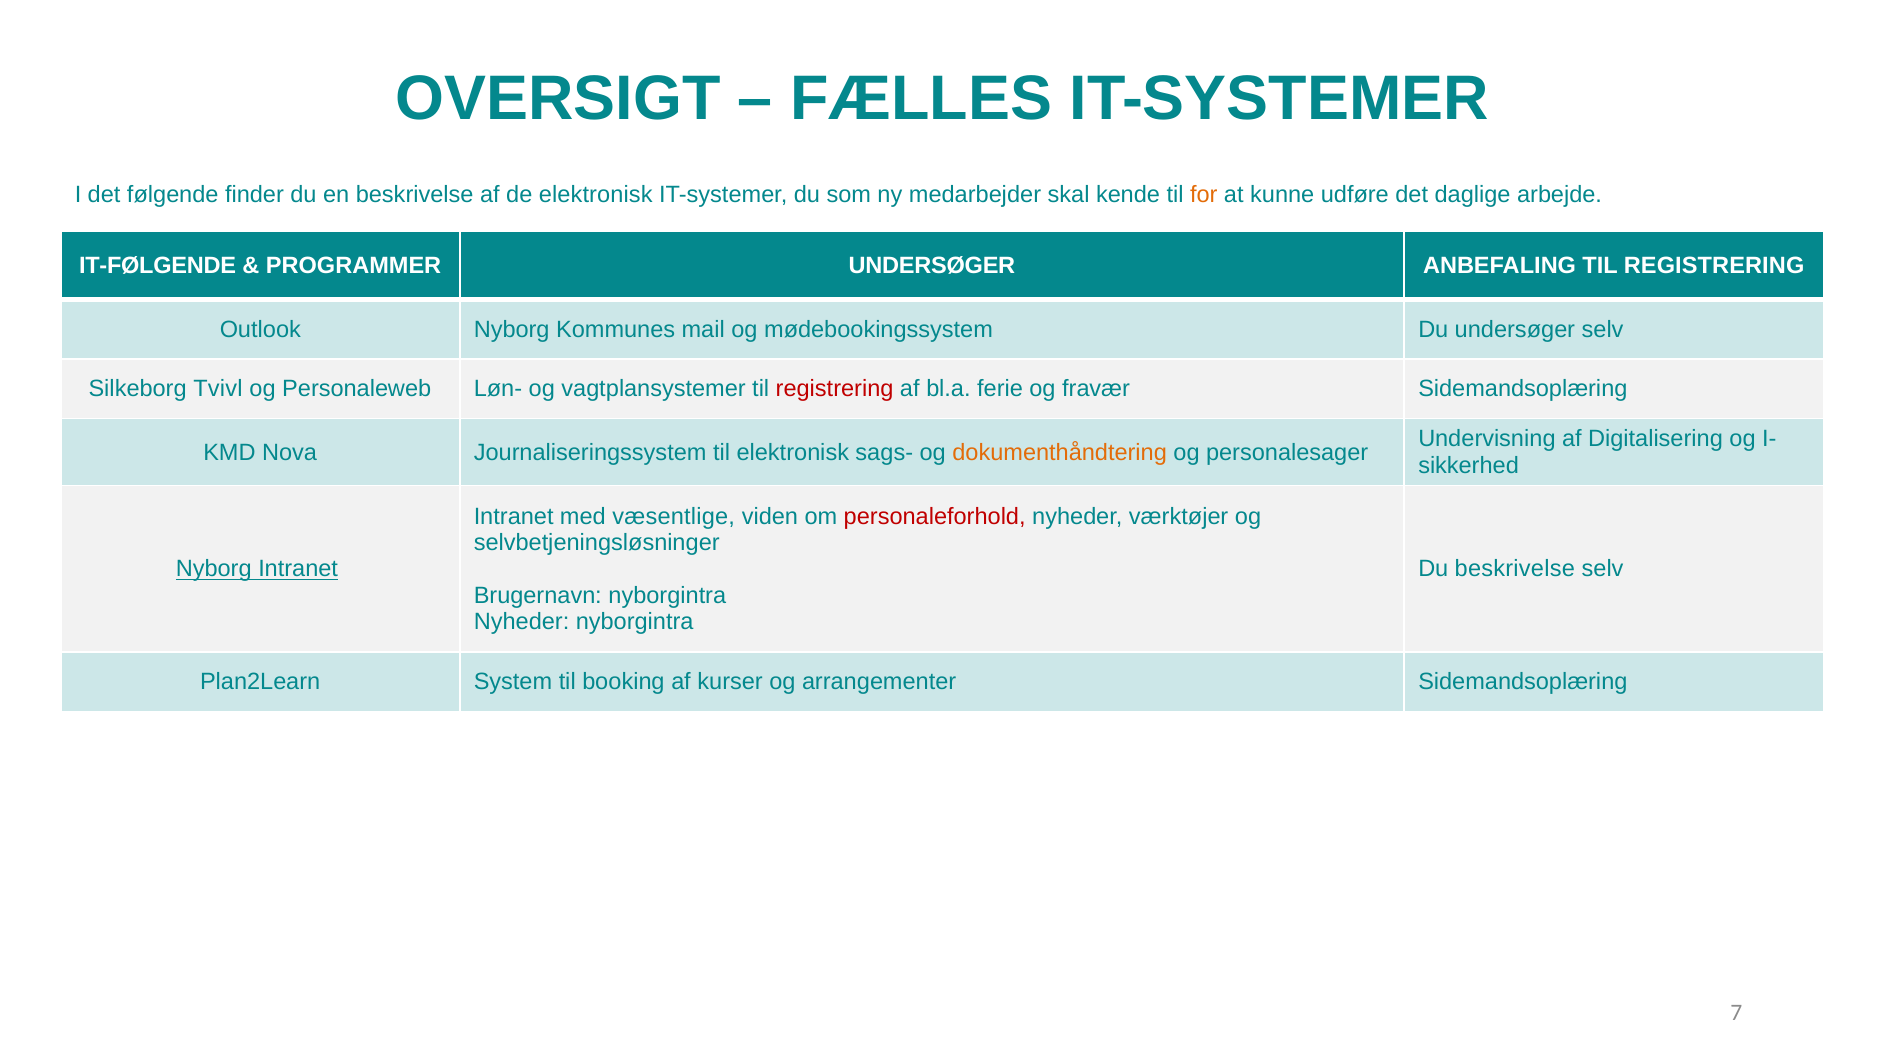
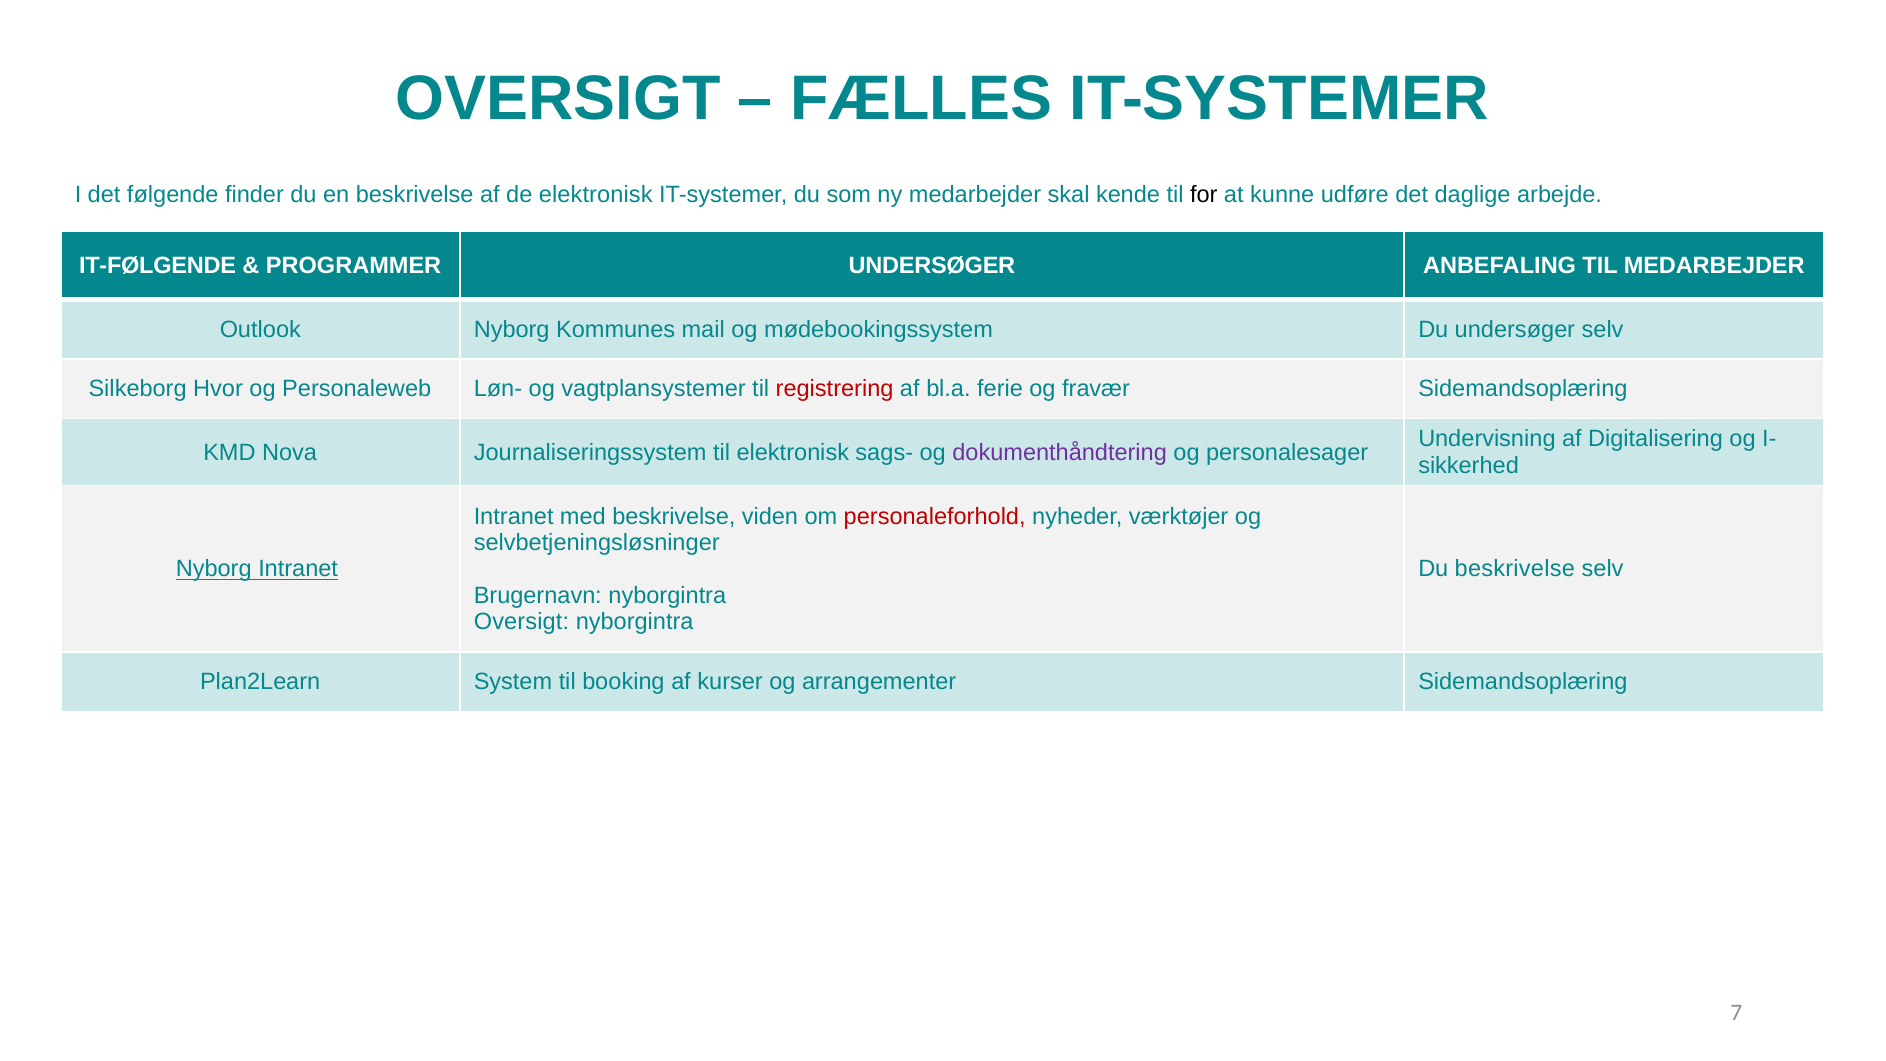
for colour: orange -> black (1204, 195)
ANBEFALING TIL REGISTRERING: REGISTRERING -> MEDARBEJDER (1714, 265)
Tvivl: Tvivl -> Hvor (218, 389)
dokumenthåndtering colour: orange -> purple (1060, 452)
med væsentlige: væsentlige -> beskrivelse (674, 516)
Nyheder: Nyheder -> Oversigt (522, 622)
